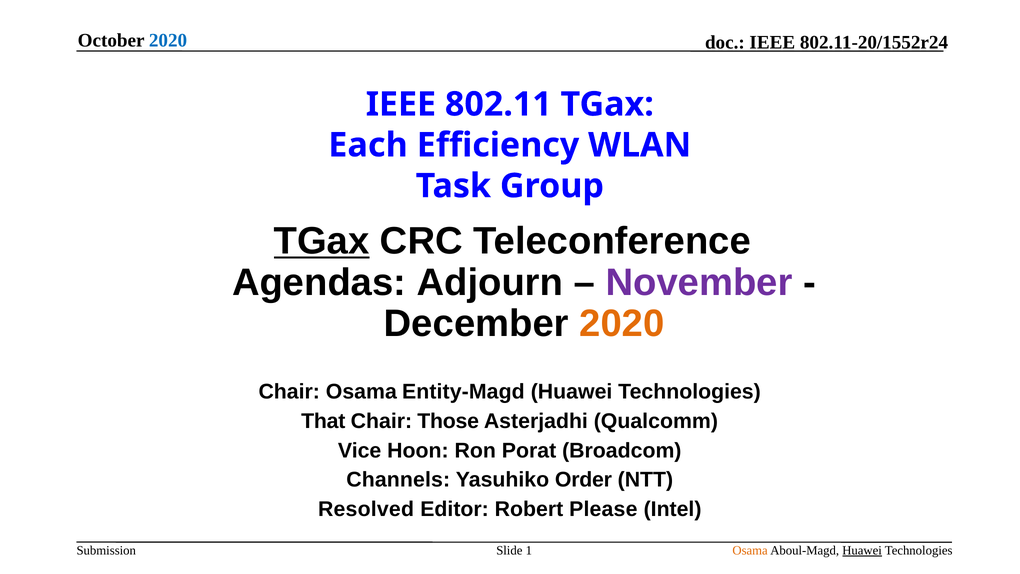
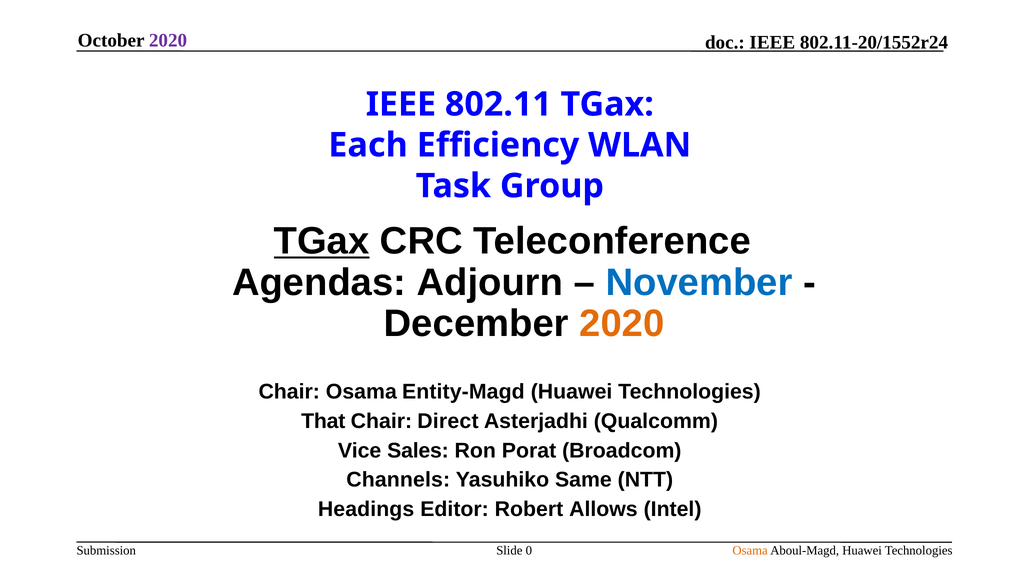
2020 colour: blue -> purple (168, 41)
November colour: purple -> blue (699, 282)
Those: Those -> Direct (448, 421)
Hoon: Hoon -> Sales (418, 450)
Order: Order -> Same (583, 480)
Resolved: Resolved -> Headings (366, 509)
Please: Please -> Allows (603, 509)
1: 1 -> 0 (529, 550)
Huawei underline: present -> none (862, 550)
